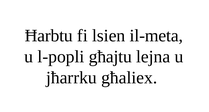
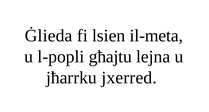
Ħarbtu: Ħarbtu -> Ġlieda (49, 36)
għaliex: għaliex -> jxerred (129, 78)
